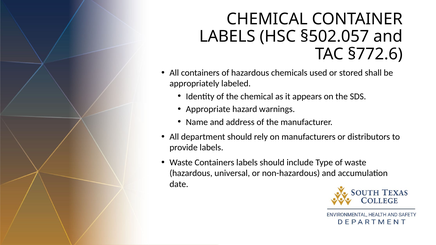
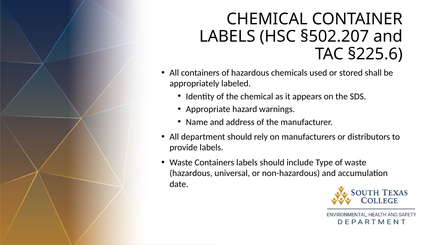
§502.057: §502.057 -> §502.207 (335, 37)
§772.6: §772.6 -> §225.6 (375, 54)
